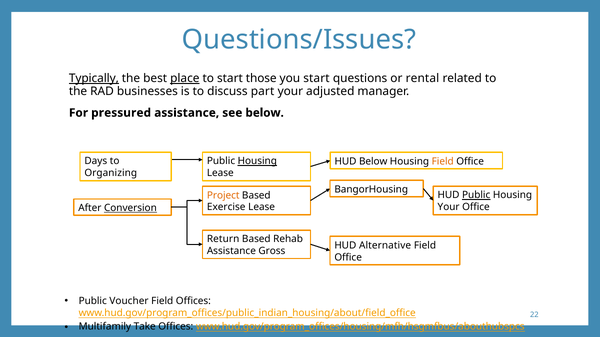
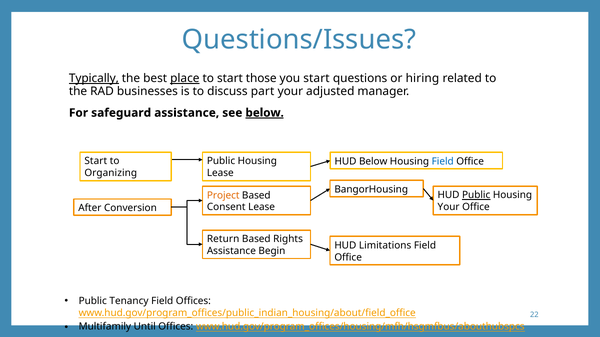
rental: rental -> hiring (422, 79)
pressured: pressured -> safeguard (121, 113)
below underline: none -> present (265, 113)
Days: Days -> Start (96, 161)
Housing underline: present -> none (257, 161)
Field colour: orange -> blue (443, 162)
Exercise: Exercise -> Consent (226, 208)
Conversion underline: present -> none (130, 208)
Rehab: Rehab -> Rights (288, 239)
Alternative: Alternative -> Limitations (385, 246)
Gross: Gross -> Begin (272, 251)
Voucher: Voucher -> Tenancy (129, 301)
Take: Take -> Until (145, 327)
